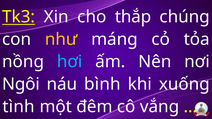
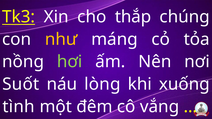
hơi colour: light blue -> light green (70, 62)
Ngôi: Ngôi -> Suốt (21, 84)
bình: bình -> lòng (102, 84)
